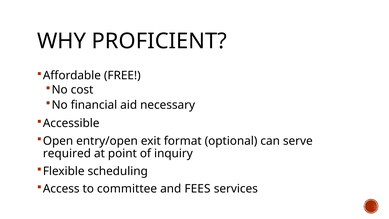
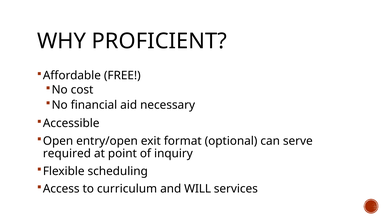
committee: committee -> curriculum (127, 189)
FEES: FEES -> WILL (198, 189)
